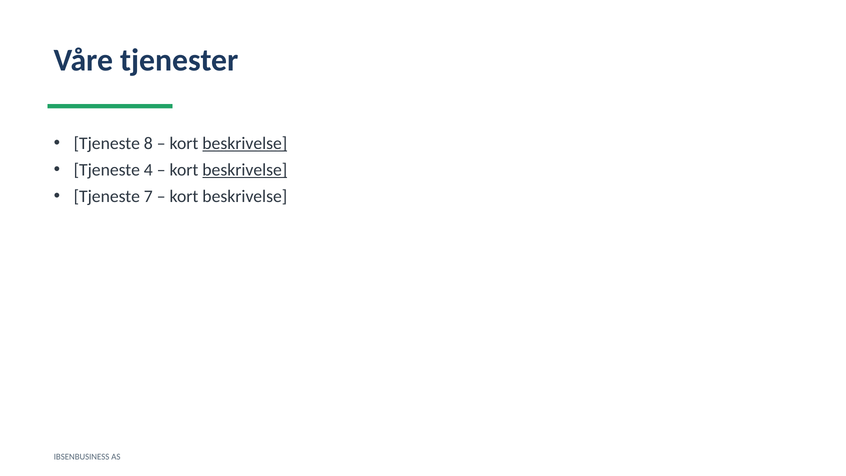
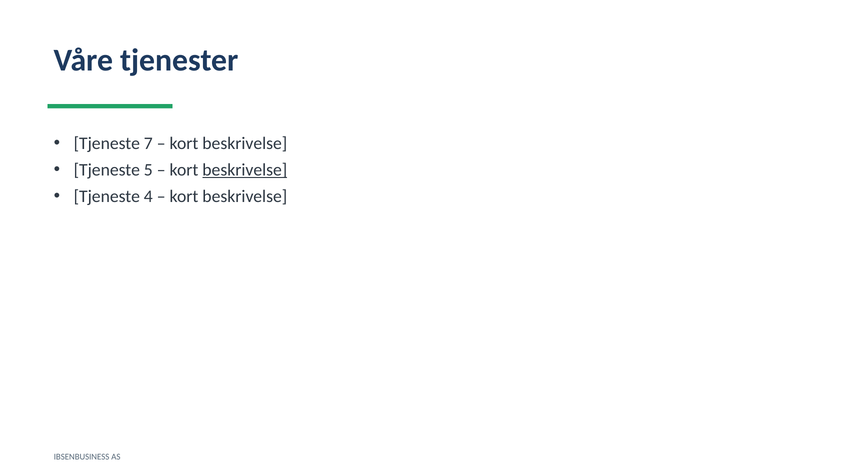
8: 8 -> 7 (148, 143)
beskrivelse underline: present -> none (245, 143)
4: 4 -> 5 (148, 170)
7: 7 -> 4 (148, 196)
